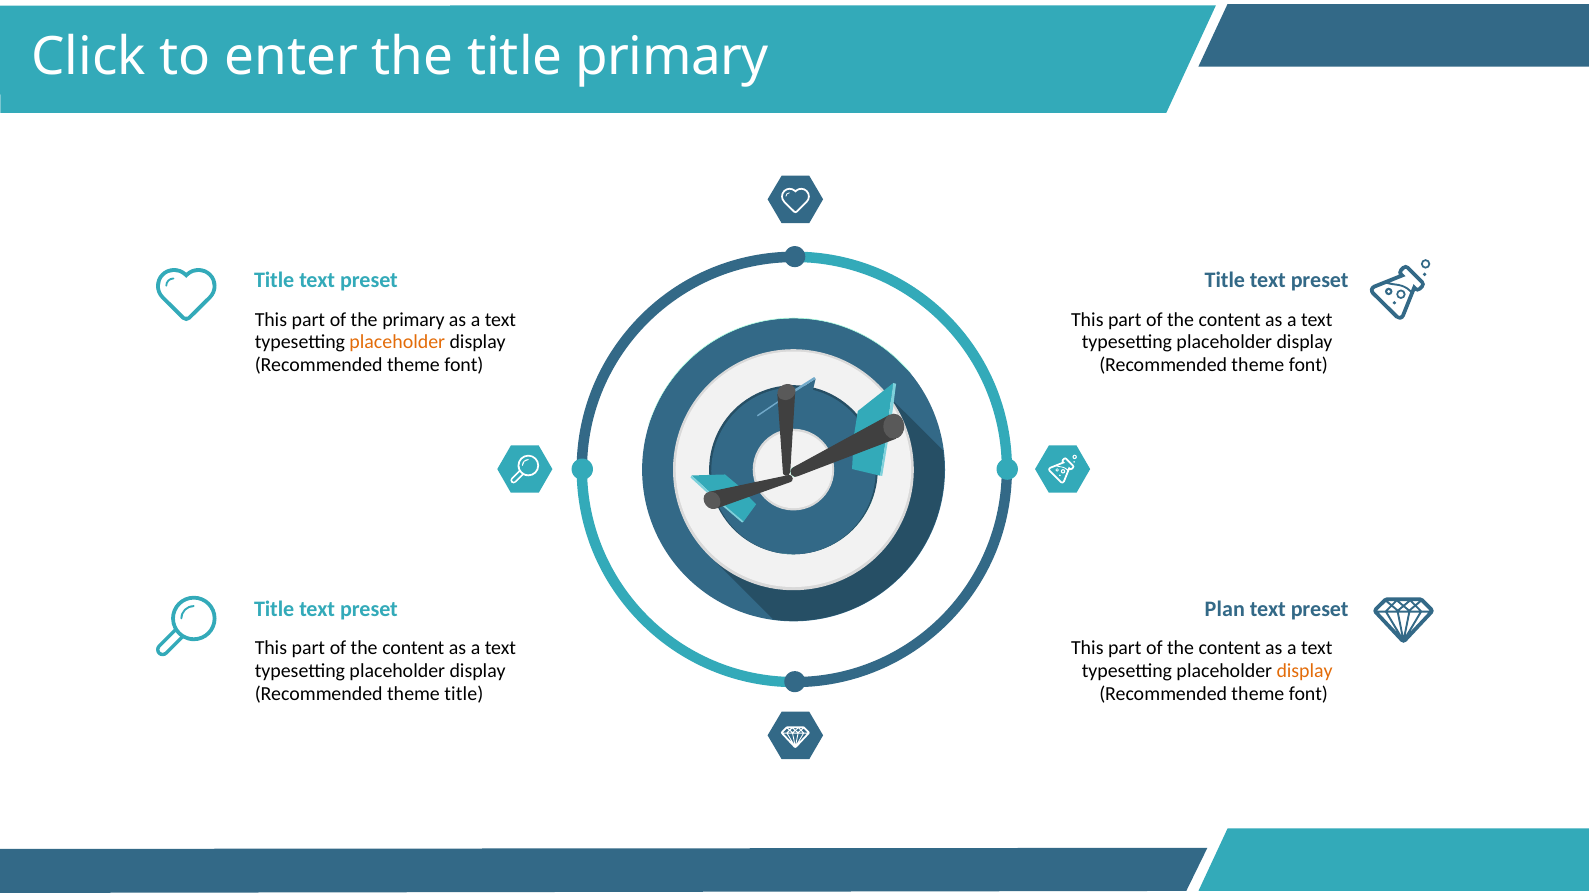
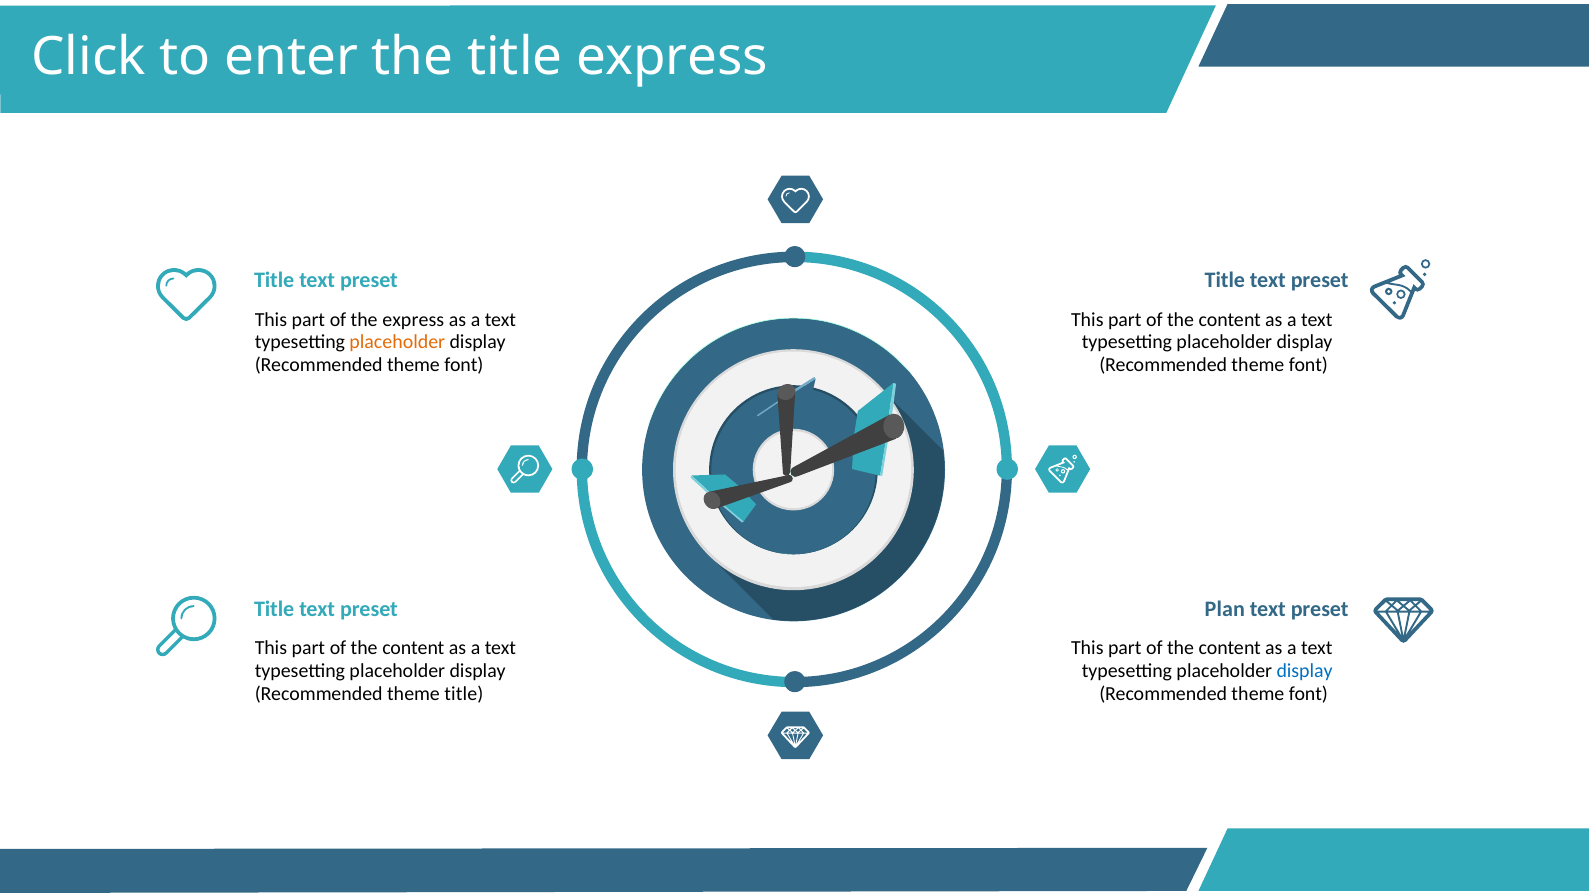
title primary: primary -> express (672, 57)
the primary: primary -> express (413, 319)
display colour: orange -> blue (1305, 671)
